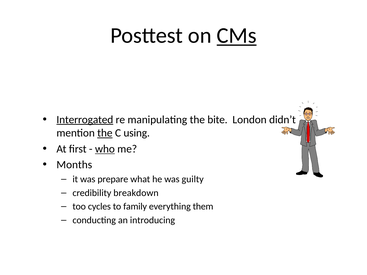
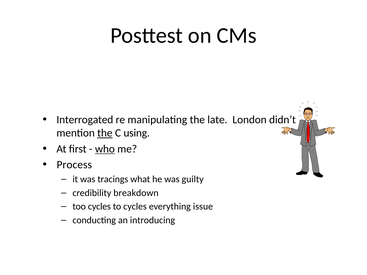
CMs underline: present -> none (237, 36)
Interrogated underline: present -> none (85, 120)
bite: bite -> late (217, 120)
Months: Months -> Process (74, 165)
prepare: prepare -> tracings (113, 179)
to family: family -> cycles (135, 207)
them: them -> issue (203, 207)
